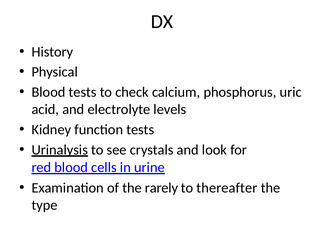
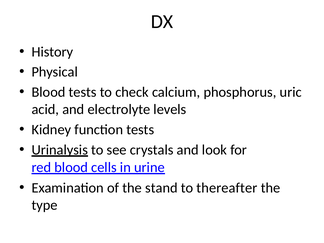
rarely: rarely -> stand (161, 188)
